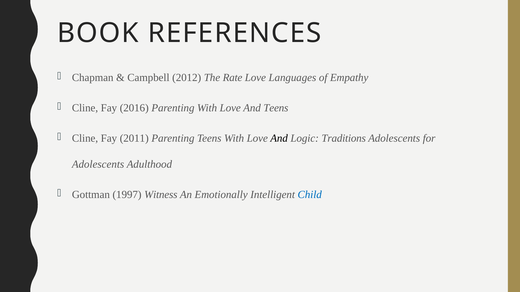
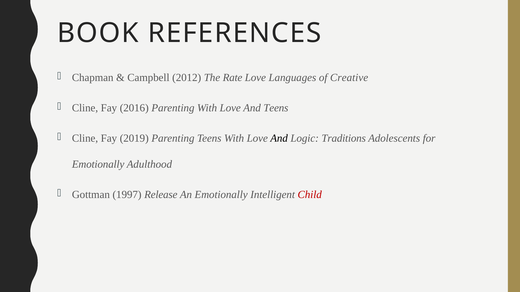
Empathy: Empathy -> Creative (349, 78)
2011: 2011 -> 2019 (134, 139)
Adolescents: Adolescents -> Emotionally (98, 165)
Witness: Witness -> Release (161, 195)
Child colour: blue -> red (310, 195)
